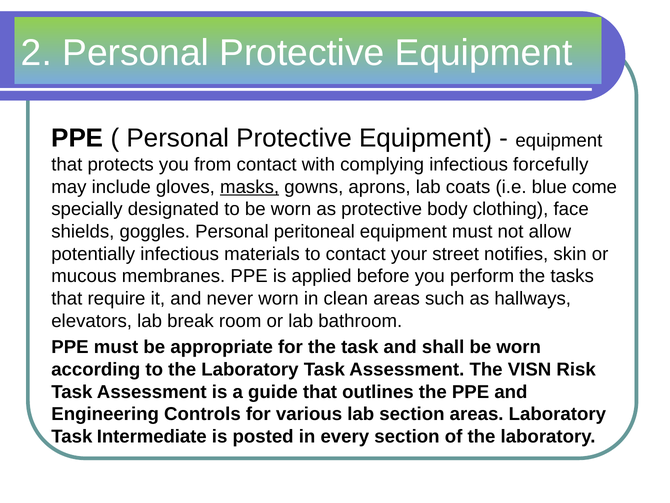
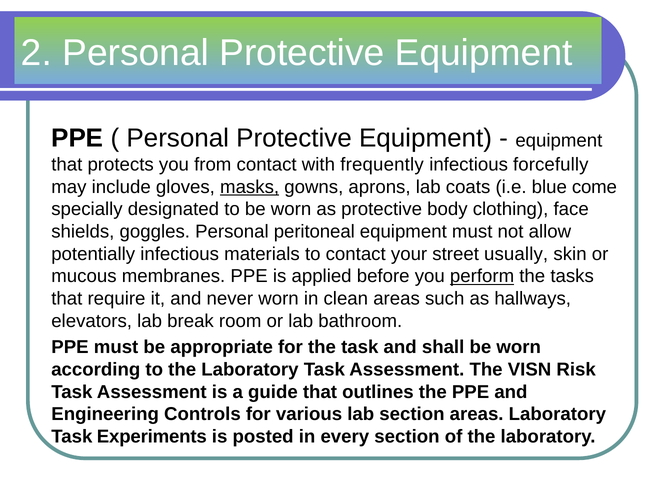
complying: complying -> frequently (382, 164)
notifies: notifies -> usually (516, 254)
perform underline: none -> present (482, 276)
Intermediate: Intermediate -> Experiments (152, 436)
